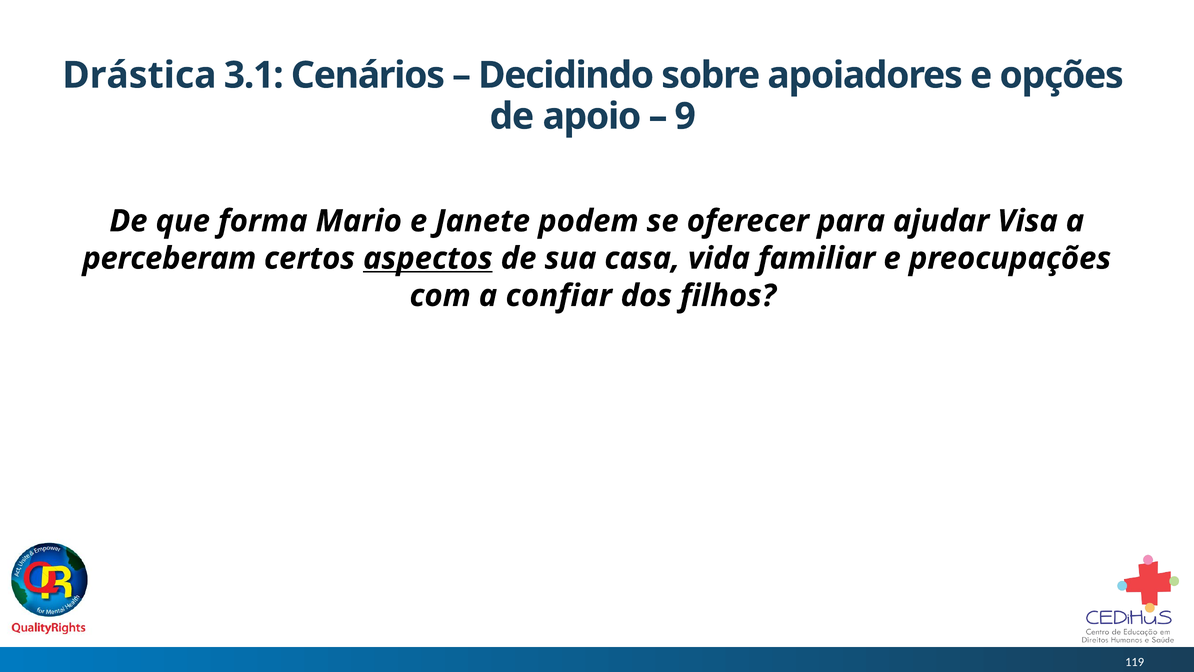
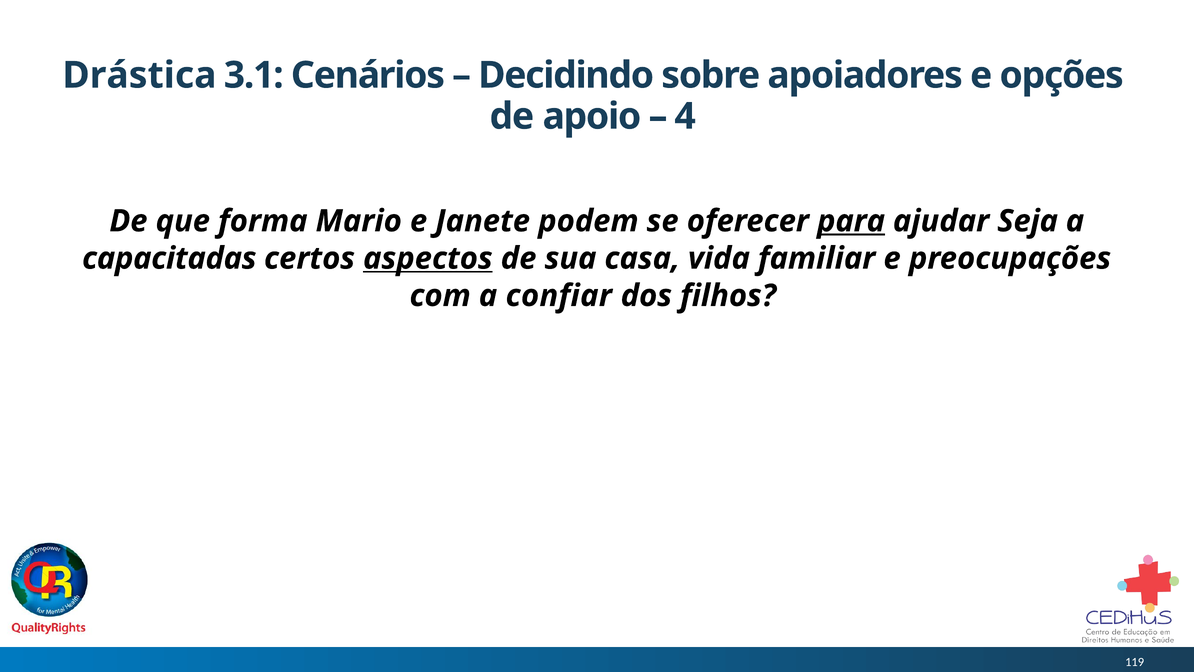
9: 9 -> 4 (685, 116)
para underline: none -> present (851, 221)
Visa: Visa -> Seja (1028, 221)
perceberam: perceberam -> capacitadas (169, 258)
